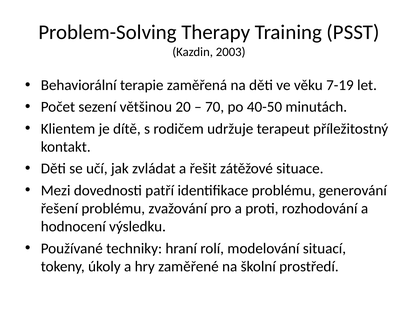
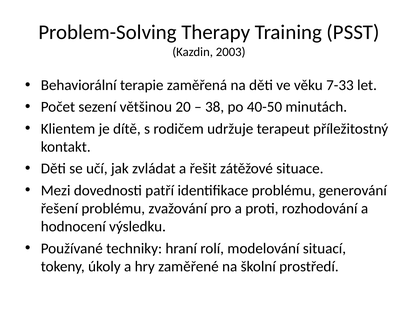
7-19: 7-19 -> 7-33 (340, 85)
70: 70 -> 38 (215, 107)
